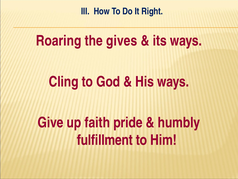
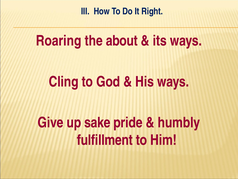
gives: gives -> about (122, 41)
faith: faith -> sake (97, 122)
